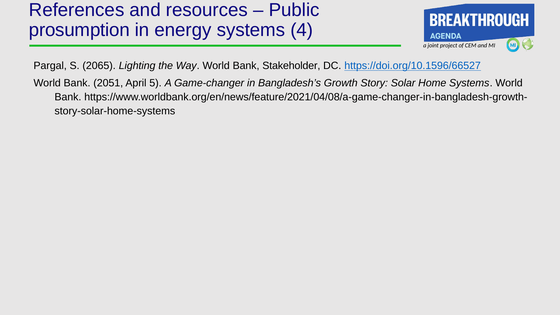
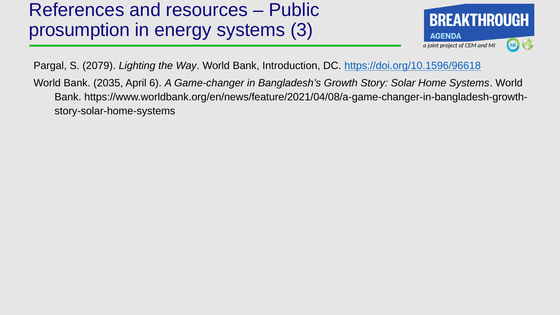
4: 4 -> 3 (302, 30)
2065: 2065 -> 2079 (99, 66)
Stakeholder: Stakeholder -> Introduction (291, 66)
https://doi.org/10.1596/66527: https://doi.org/10.1596/66527 -> https://doi.org/10.1596/96618 (413, 66)
2051: 2051 -> 2035 (108, 83)
5: 5 -> 6 (155, 83)
